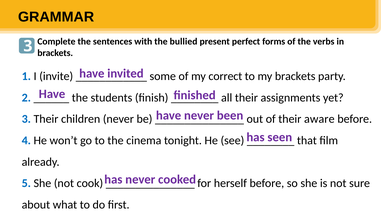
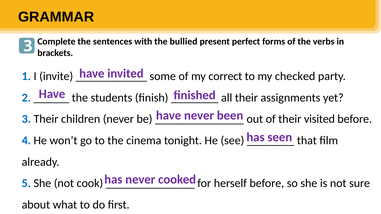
my brackets: brackets -> checked (295, 76)
aware: aware -> visited (319, 119)
